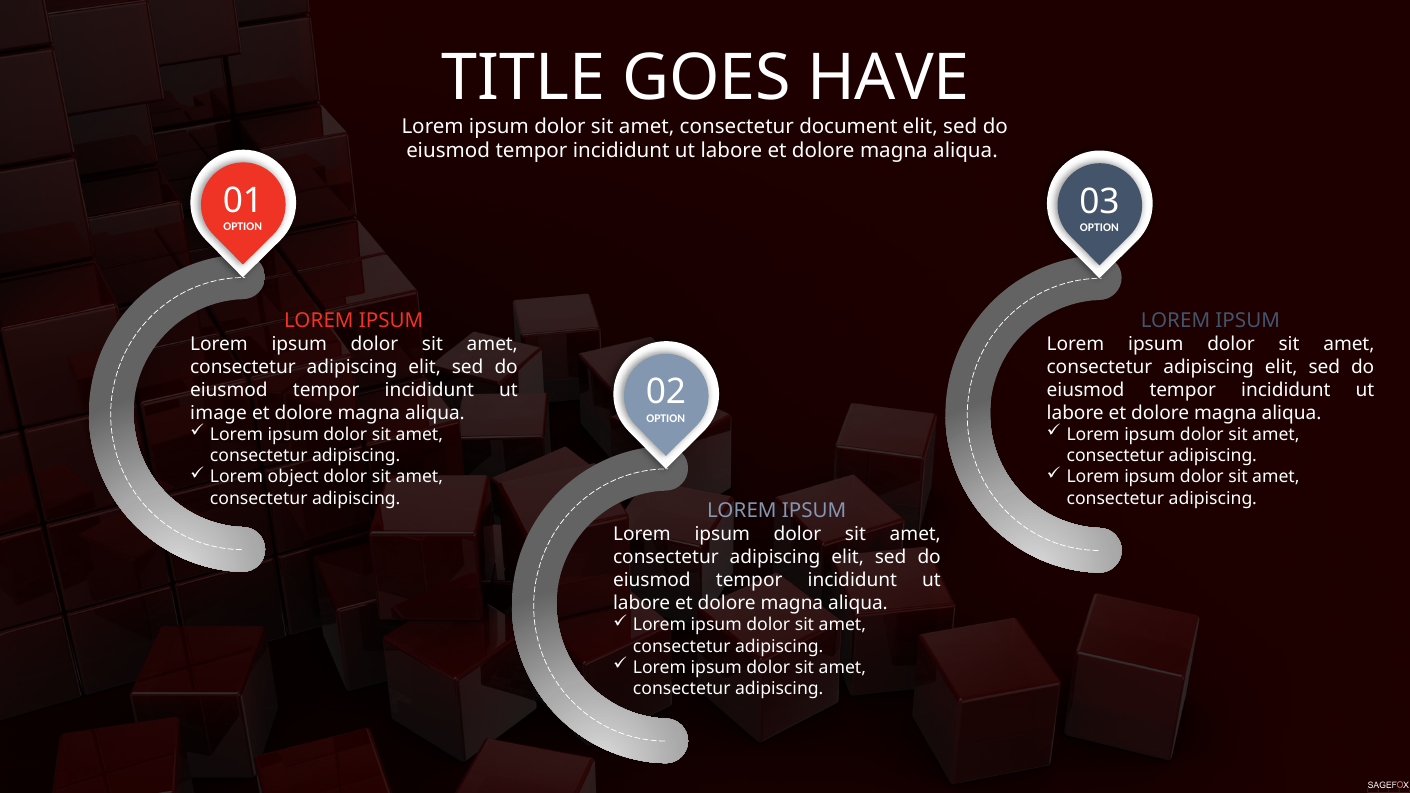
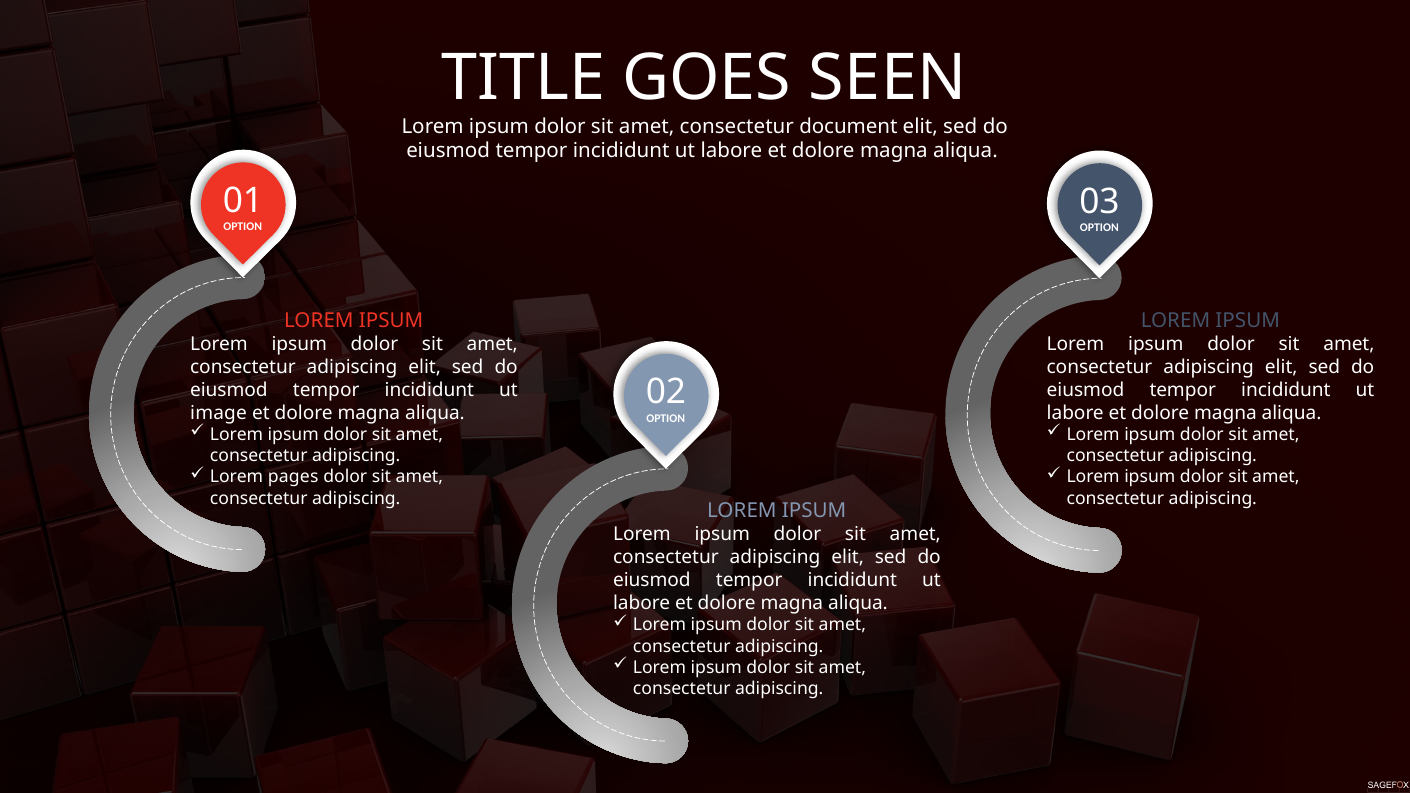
HAVE: HAVE -> SEEN (888, 78)
object: object -> pages (293, 477)
